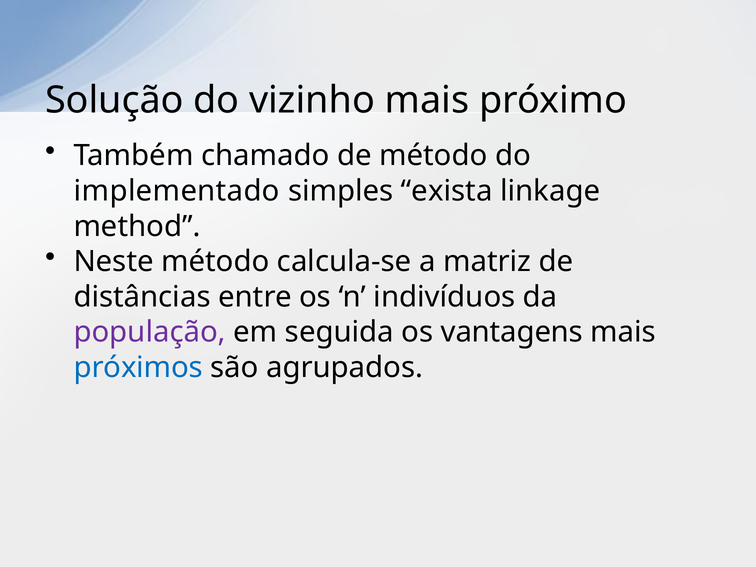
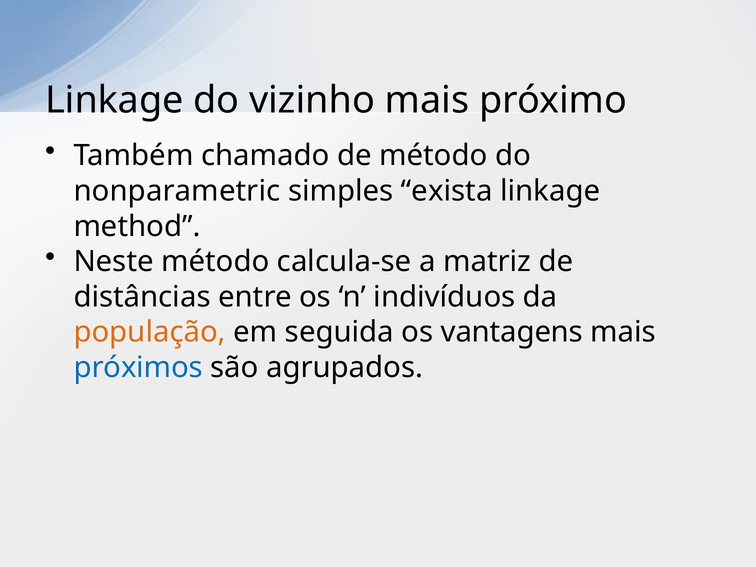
Solução: Solução -> Linkage (114, 100)
implementado: implementado -> nonparametric (177, 191)
população colour: purple -> orange (150, 332)
